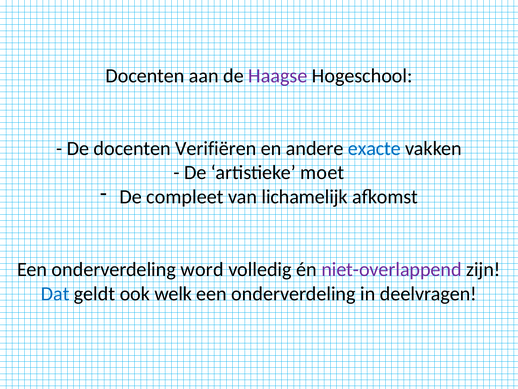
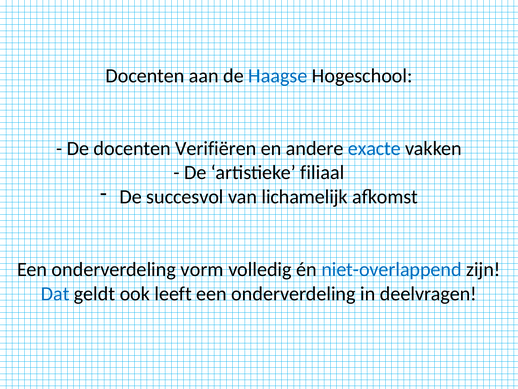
Haagse colour: purple -> blue (278, 76)
moet: moet -> filiaal (322, 172)
compleet: compleet -> succesvol (185, 197)
word: word -> vorm (202, 269)
niet-overlappend colour: purple -> blue (392, 269)
welk: welk -> leeft (173, 293)
